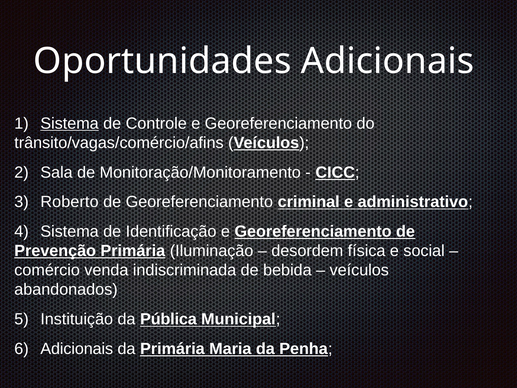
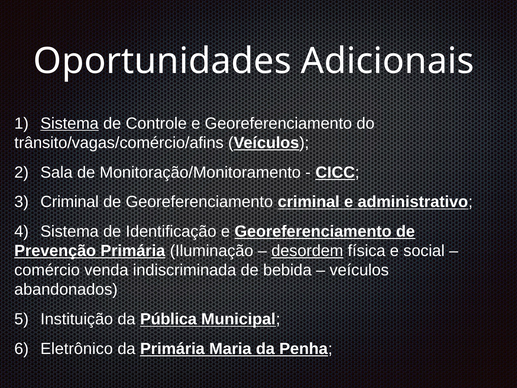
3 Roberto: Roberto -> Criminal (70, 202)
desordem underline: none -> present (307, 251)
6 Adicionais: Adicionais -> Eletrônico (77, 348)
